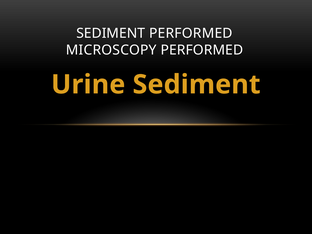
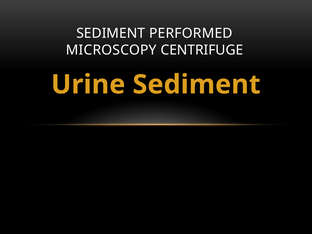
MICROSCOPY PERFORMED: PERFORMED -> CENTRIFUGE (202, 50)
